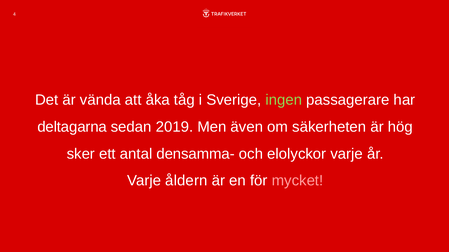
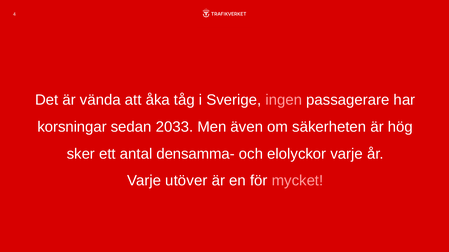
ingen colour: light green -> pink (284, 100)
deltagarna: deltagarna -> korsningar (72, 127)
2019: 2019 -> 2033 (174, 127)
åldern: åldern -> utöver (186, 181)
